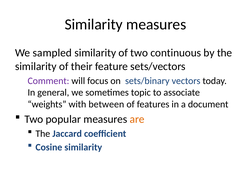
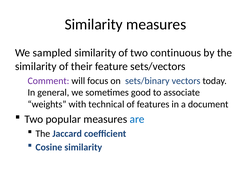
topic: topic -> good (141, 92)
between: between -> technical (106, 104)
are colour: orange -> blue (137, 119)
